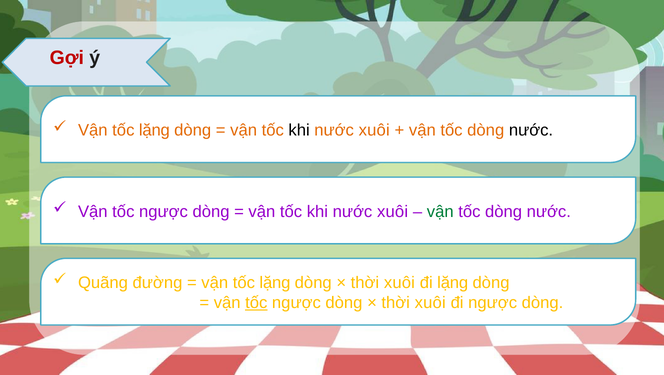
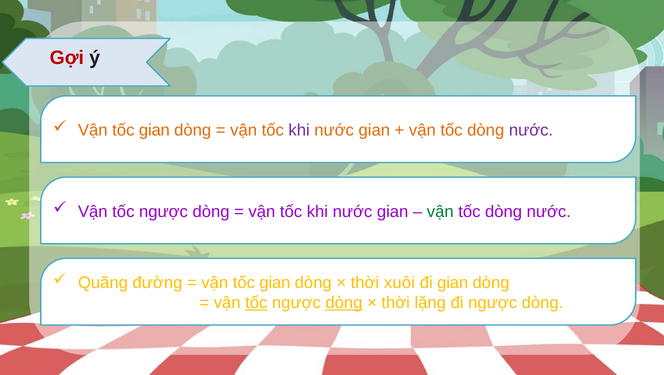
lặng: lặng -> gian (154, 130)
khi colour: black -> purple (299, 130)
xuôi: xuôi -> gian (374, 130)
nước colour: black -> purple (531, 130)
xuôi: xuôi -> gian (393, 211)
lặng: lặng -> gian (275, 282)
đi lặng: lặng -> gian (453, 282)
dòng underline: none -> present (344, 302)
xuôi: xuôi -> lặng (430, 302)
